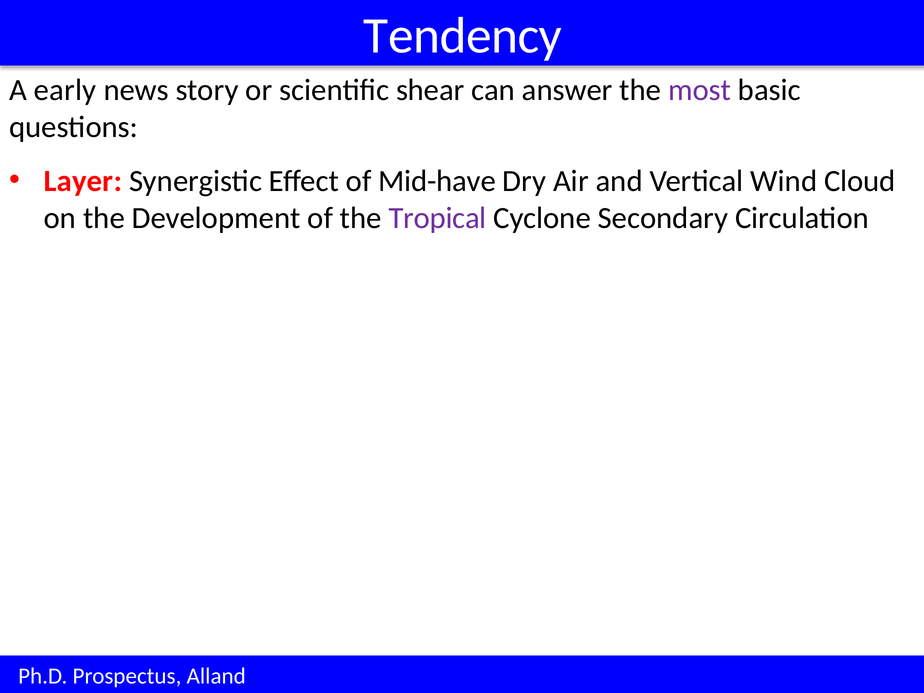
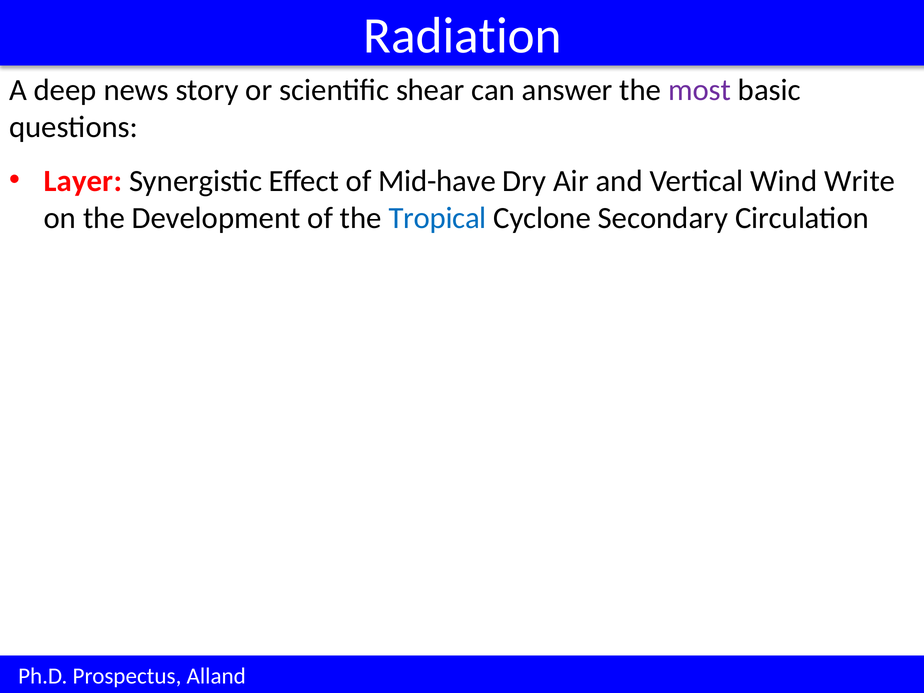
Tendency: Tendency -> Radiation (463, 36)
early: early -> deep (65, 90)
Cloud: Cloud -> Write (860, 181)
Tropical colour: purple -> blue (438, 218)
